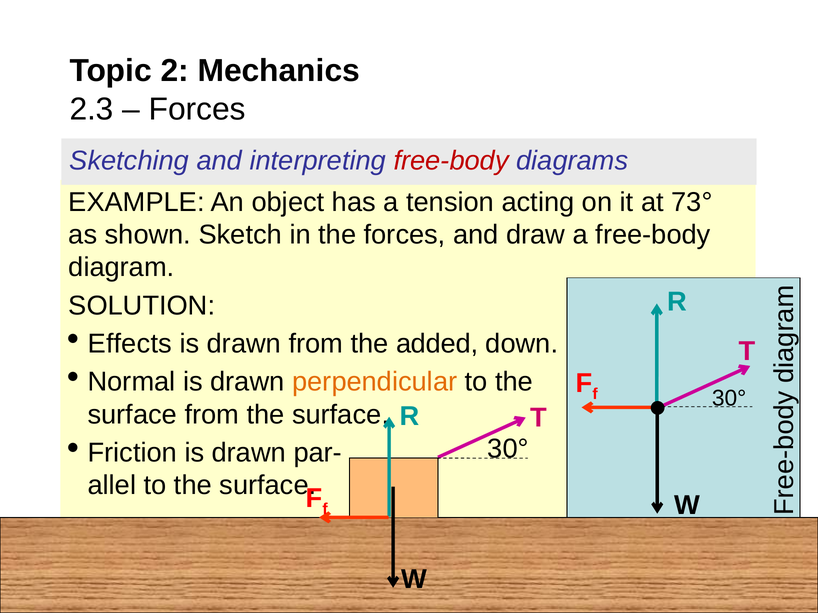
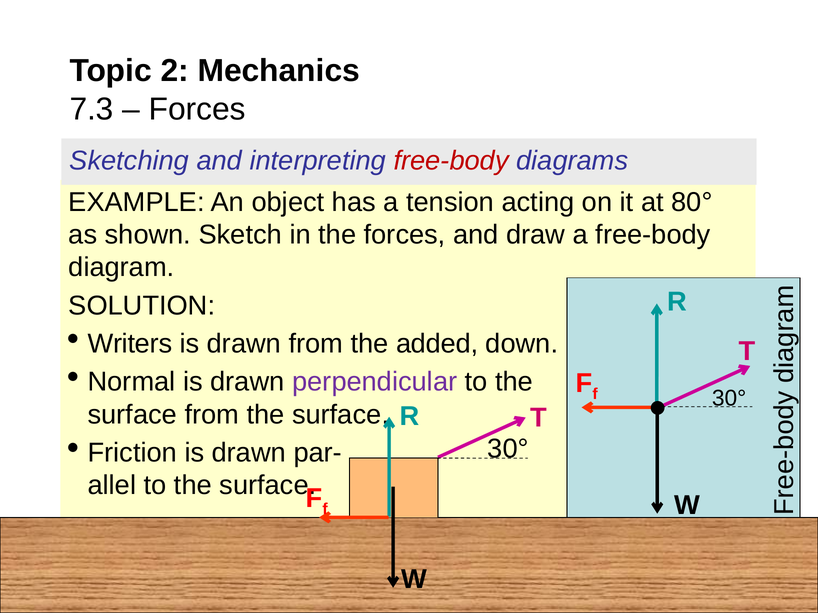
2.3: 2.3 -> 7.3 (92, 109)
73°: 73° -> 80° (692, 202)
Effects: Effects -> Writers (130, 344)
perpendicular colour: orange -> purple (375, 382)
